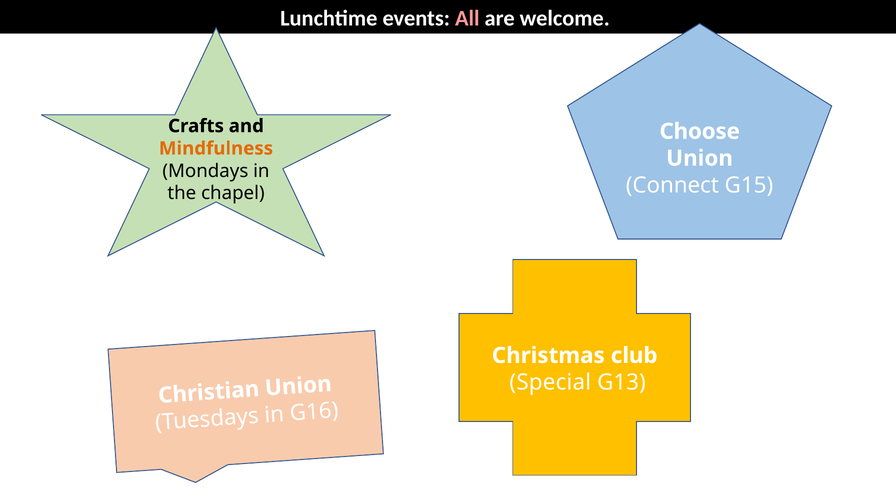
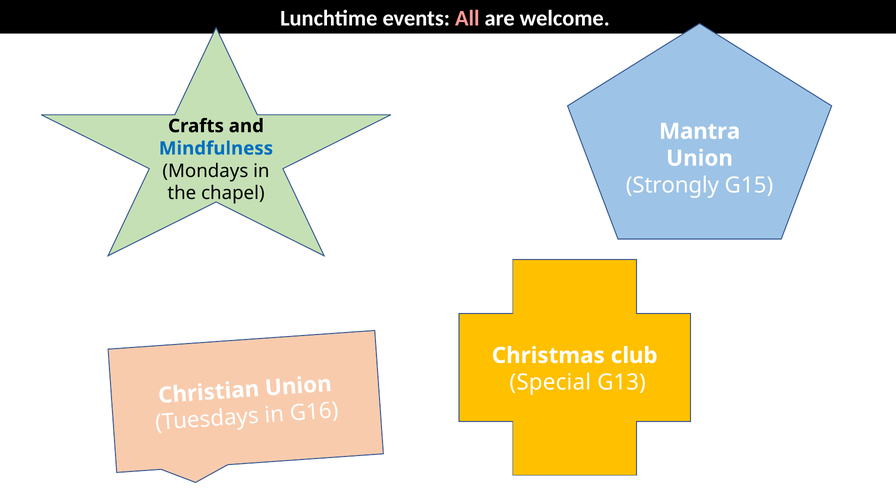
Choose: Choose -> Mantra (700, 131)
Mindfulness colour: orange -> blue (216, 148)
Connect: Connect -> Strongly (672, 185)
